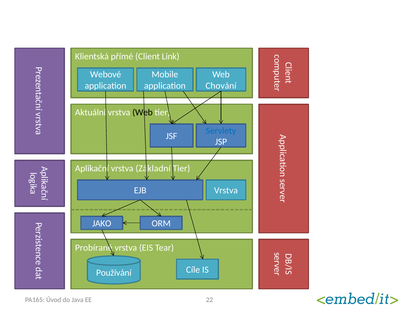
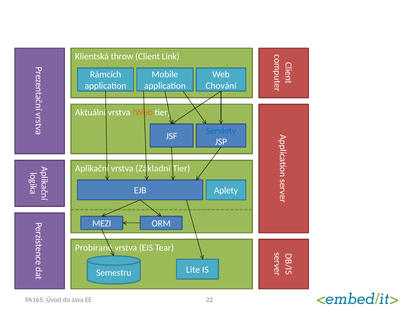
přímé: přímé -> throw (122, 57)
Webové: Webové -> Rámcích (106, 75)
Web colour: black -> orange (143, 113)
Vrstva: Vrstva -> Aplety (226, 191)
JAKO: JAKO -> MEZI (102, 224)
Cíle: Cíle -> Lite (193, 270)
Používání: Používání -> Semestru (114, 273)
